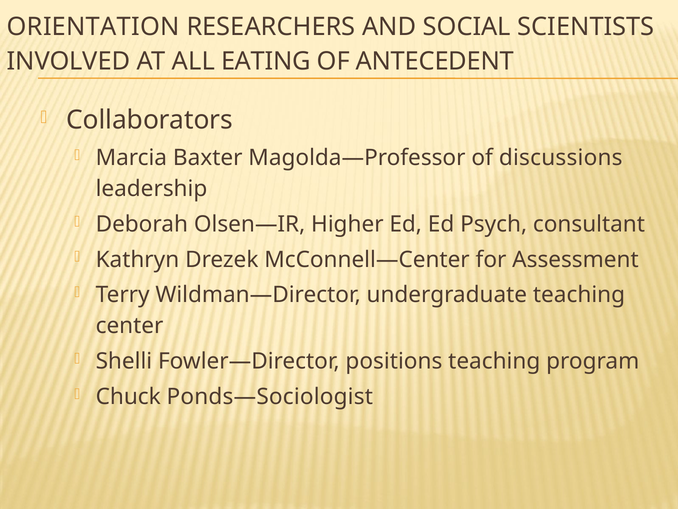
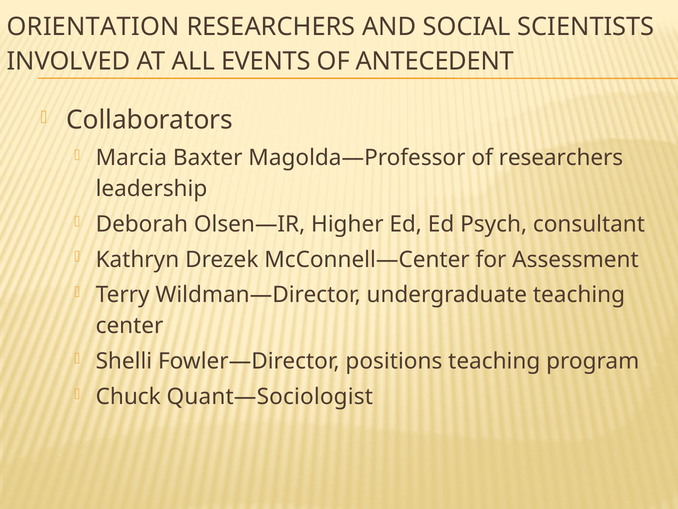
EATING: EATING -> EVENTS (266, 62)
of discussions: discussions -> researchers (561, 158)
Ponds—Sociologist: Ponds—Sociologist -> Quant—Sociologist (270, 396)
